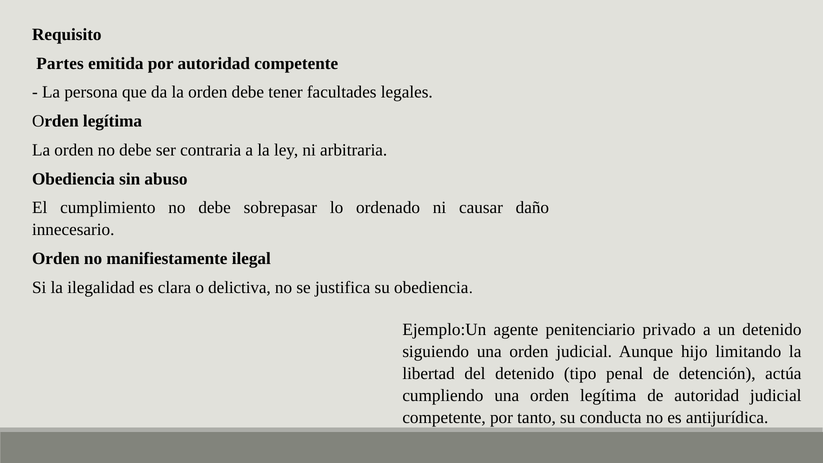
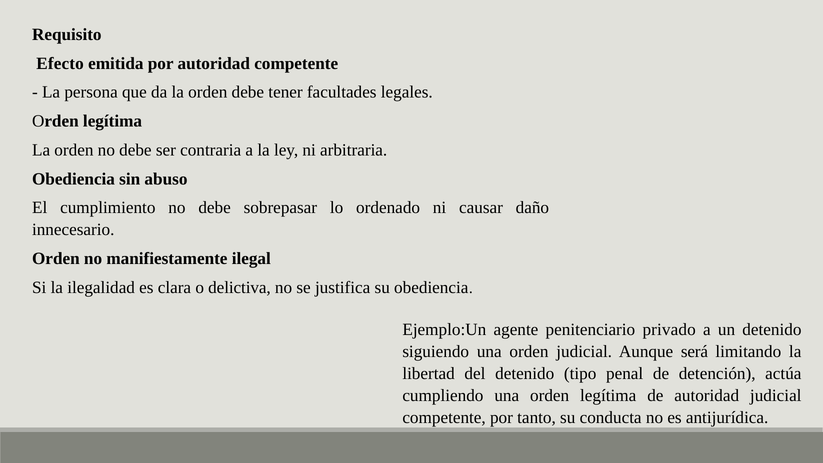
Partes: Partes -> Efecto (60, 63)
hijo: hijo -> será (694, 352)
